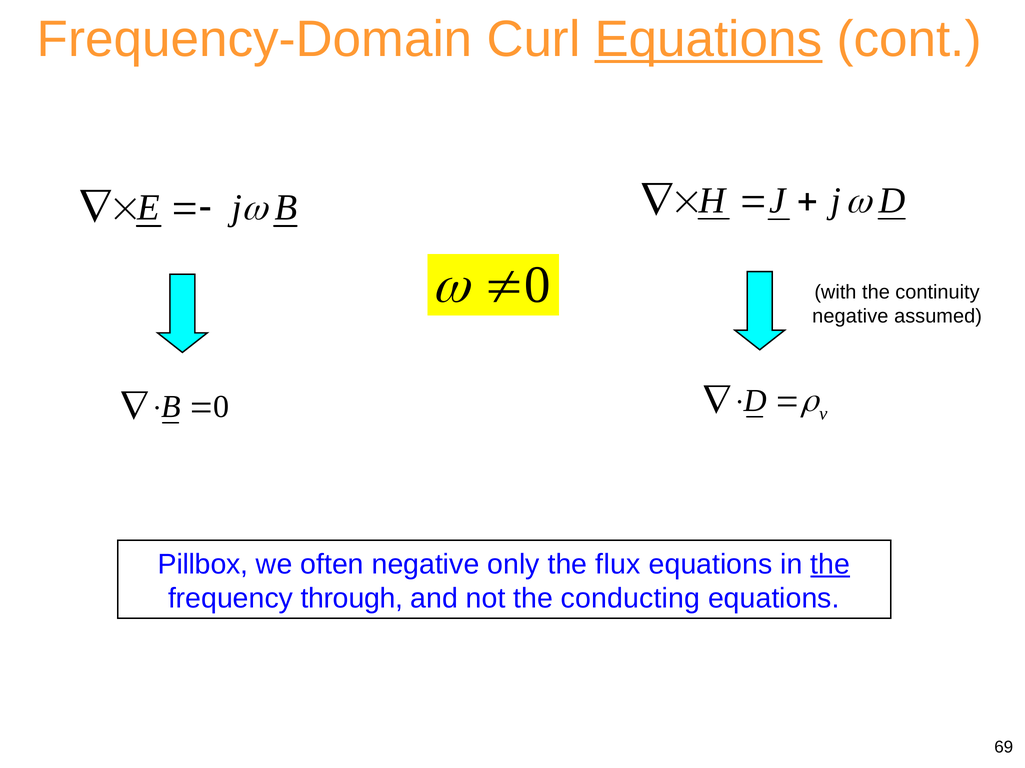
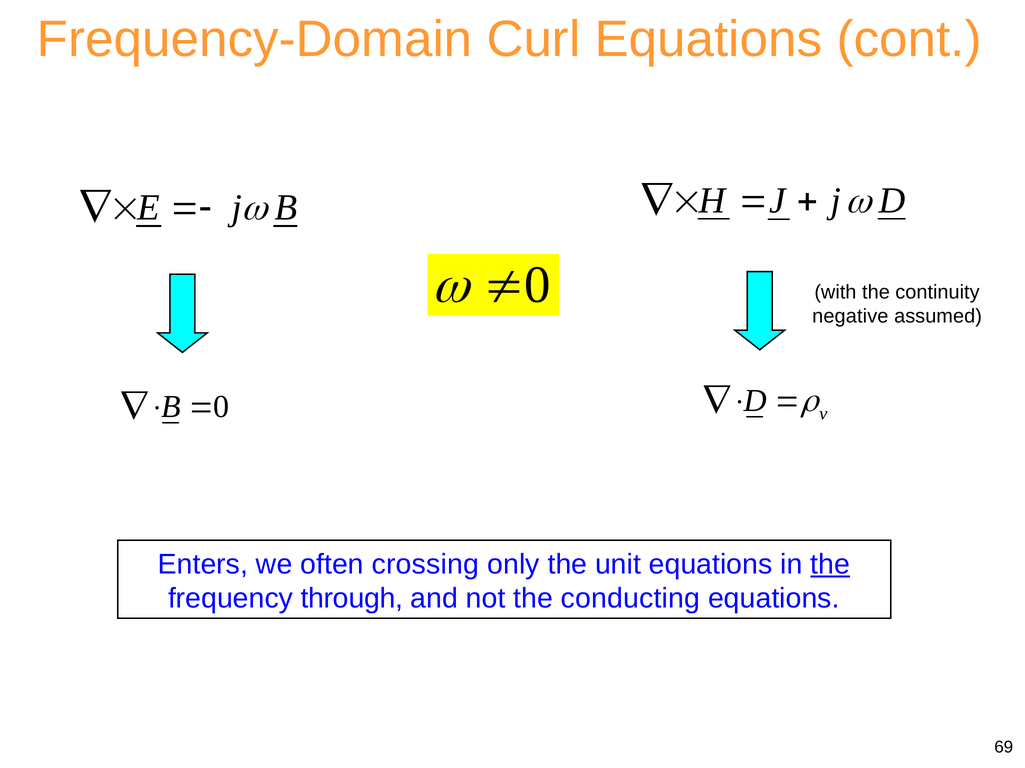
Equations underline: present -> none (709, 39)
Pillbox: Pillbox -> Enters (203, 565)
often negative: negative -> crossing (425, 565)
flux: flux -> unit (618, 565)
